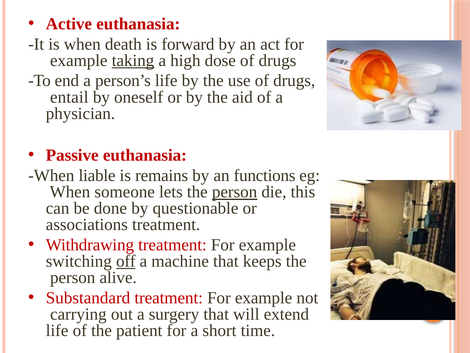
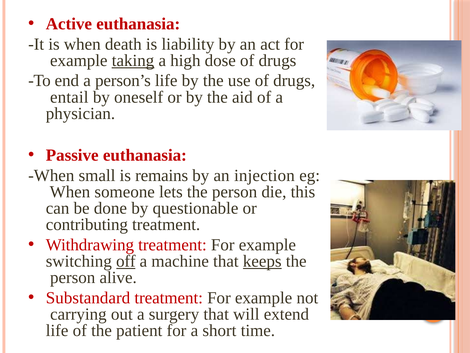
forward: forward -> liability (188, 44)
liable: liable -> small (97, 175)
functions: functions -> injection (264, 175)
person underline: present -> none (235, 192)
associations: associations -> contributing (87, 224)
keeps underline: none -> present (262, 261)
